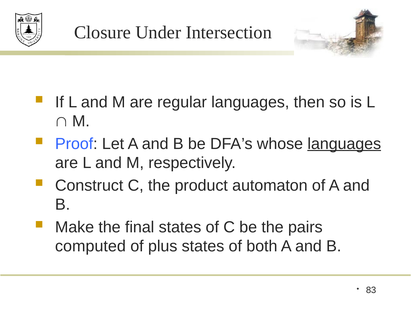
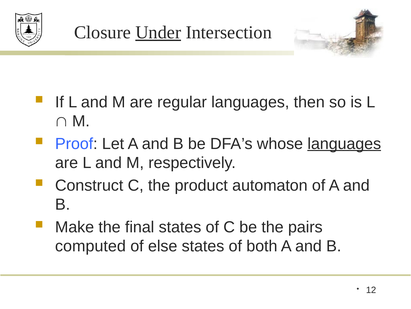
Under underline: none -> present (158, 32)
plus: plus -> else (163, 246)
83: 83 -> 12 (371, 289)
